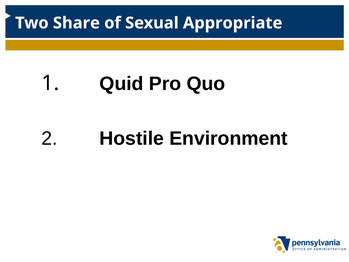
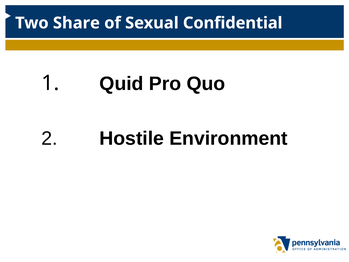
Appropriate: Appropriate -> Confidential (233, 23)
